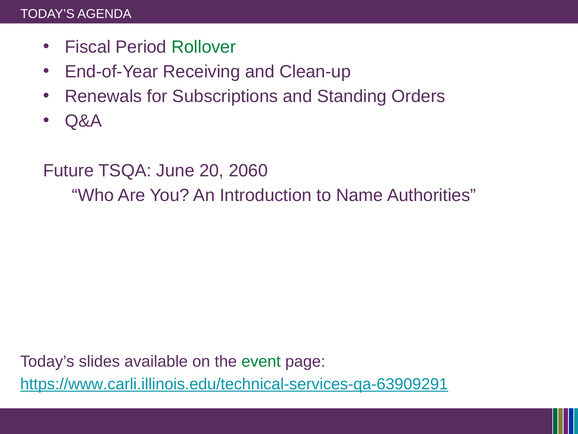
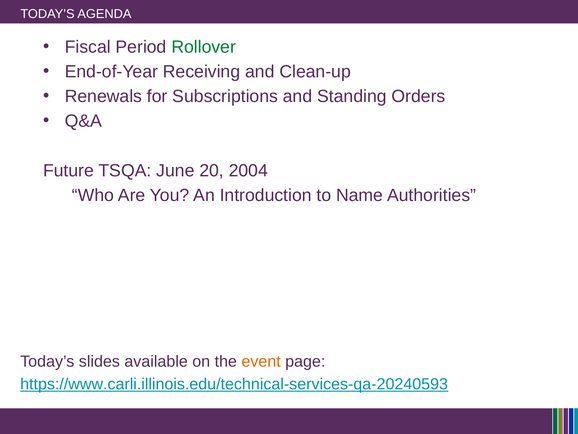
2060: 2060 -> 2004 (248, 170)
event colour: green -> orange (261, 361)
https://www.carli.illinois.edu/technical-services-qa-63909291: https://www.carli.illinois.edu/technical-services-qa-63909291 -> https://www.carli.illinois.edu/technical-services-qa-20240593 (234, 384)
